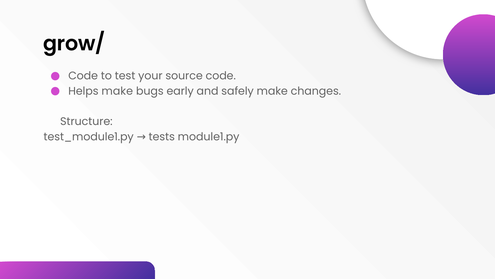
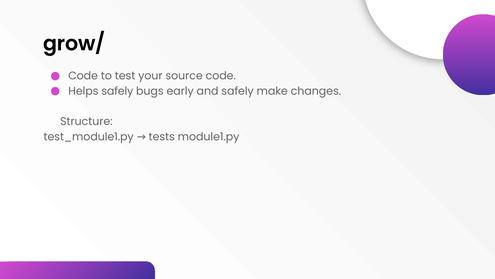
Helps make: make -> safely (117, 91)
